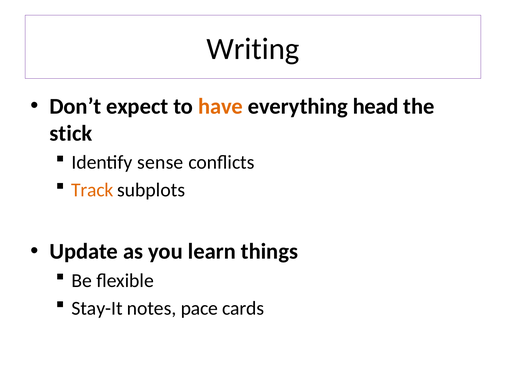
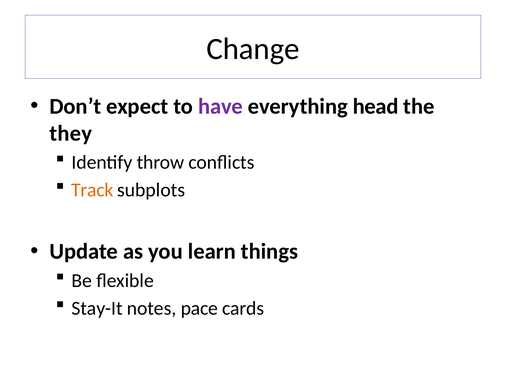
Writing: Writing -> Change (253, 49)
have colour: orange -> purple (221, 106)
stick: stick -> they (71, 133)
sense: sense -> throw (161, 162)
